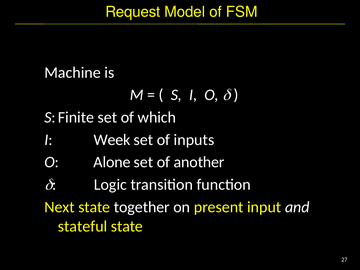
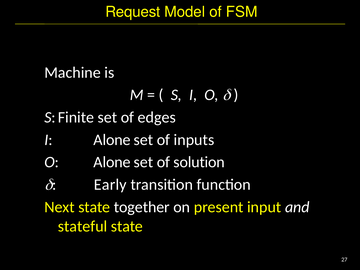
which: which -> edges (157, 117)
I Week: Week -> Alone (112, 140)
another: another -> solution (199, 162)
Logic: Logic -> Early (110, 185)
